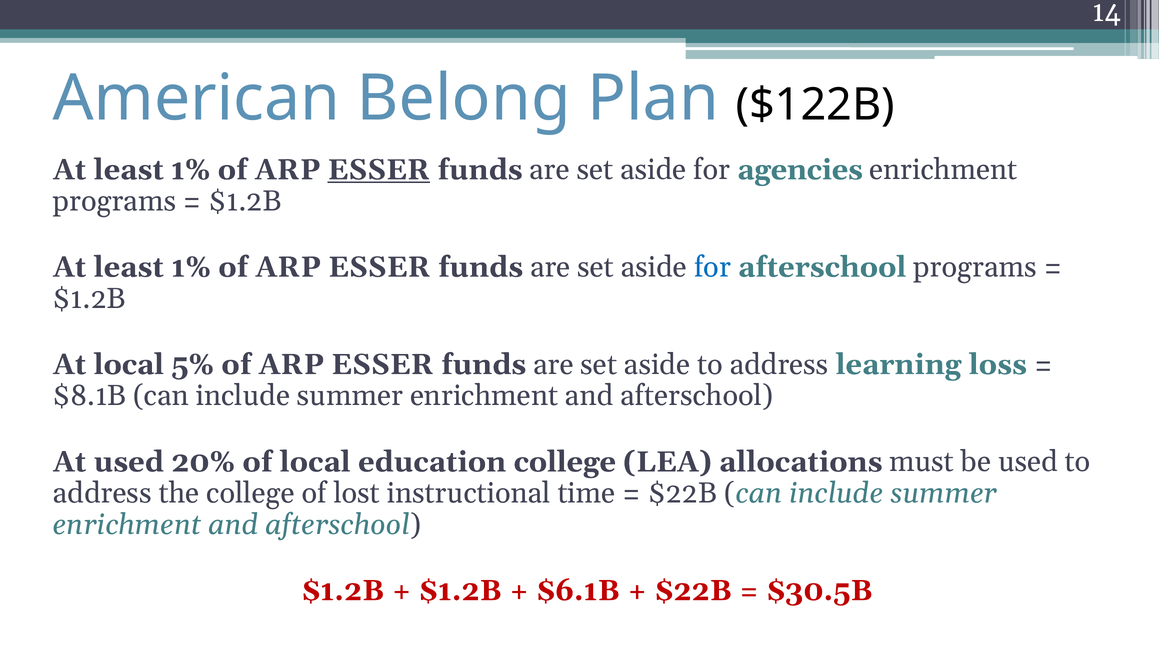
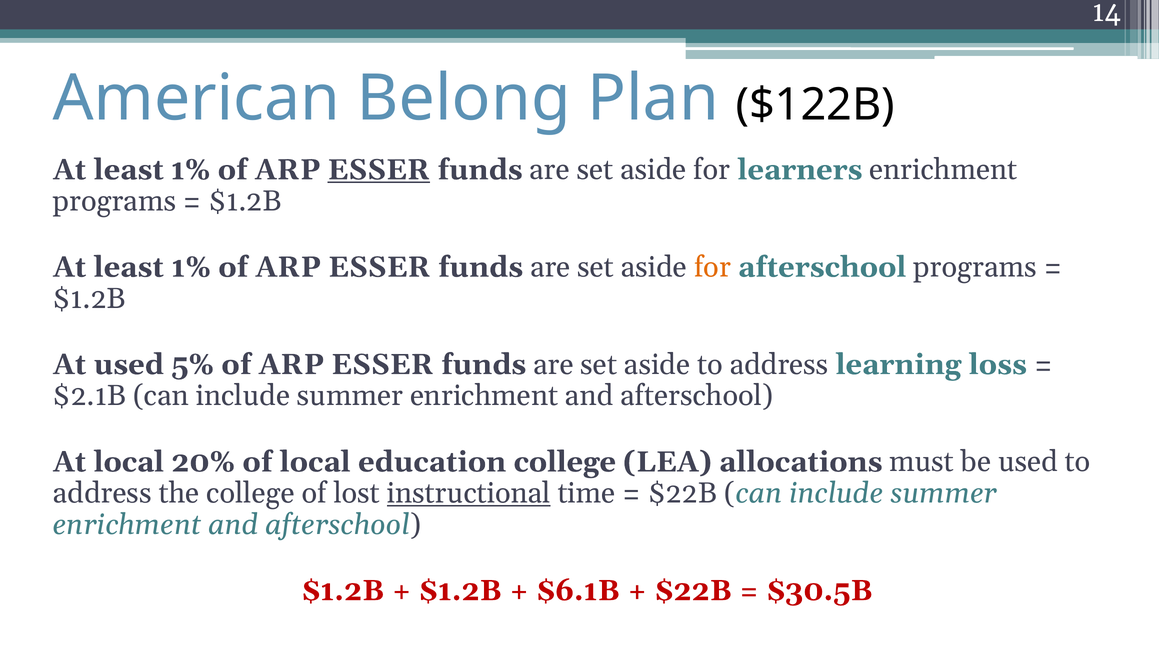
agencies: agencies -> learners (800, 170)
for colour: blue -> orange (712, 267)
At local: local -> used (129, 365)
$8.1B: $8.1B -> $2.1B (89, 396)
At used: used -> local (129, 462)
instructional underline: none -> present (469, 493)
